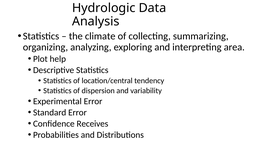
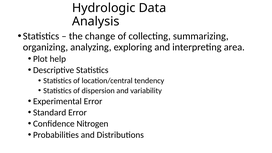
climate: climate -> change (100, 36)
Receives: Receives -> Nitrogen (92, 124)
